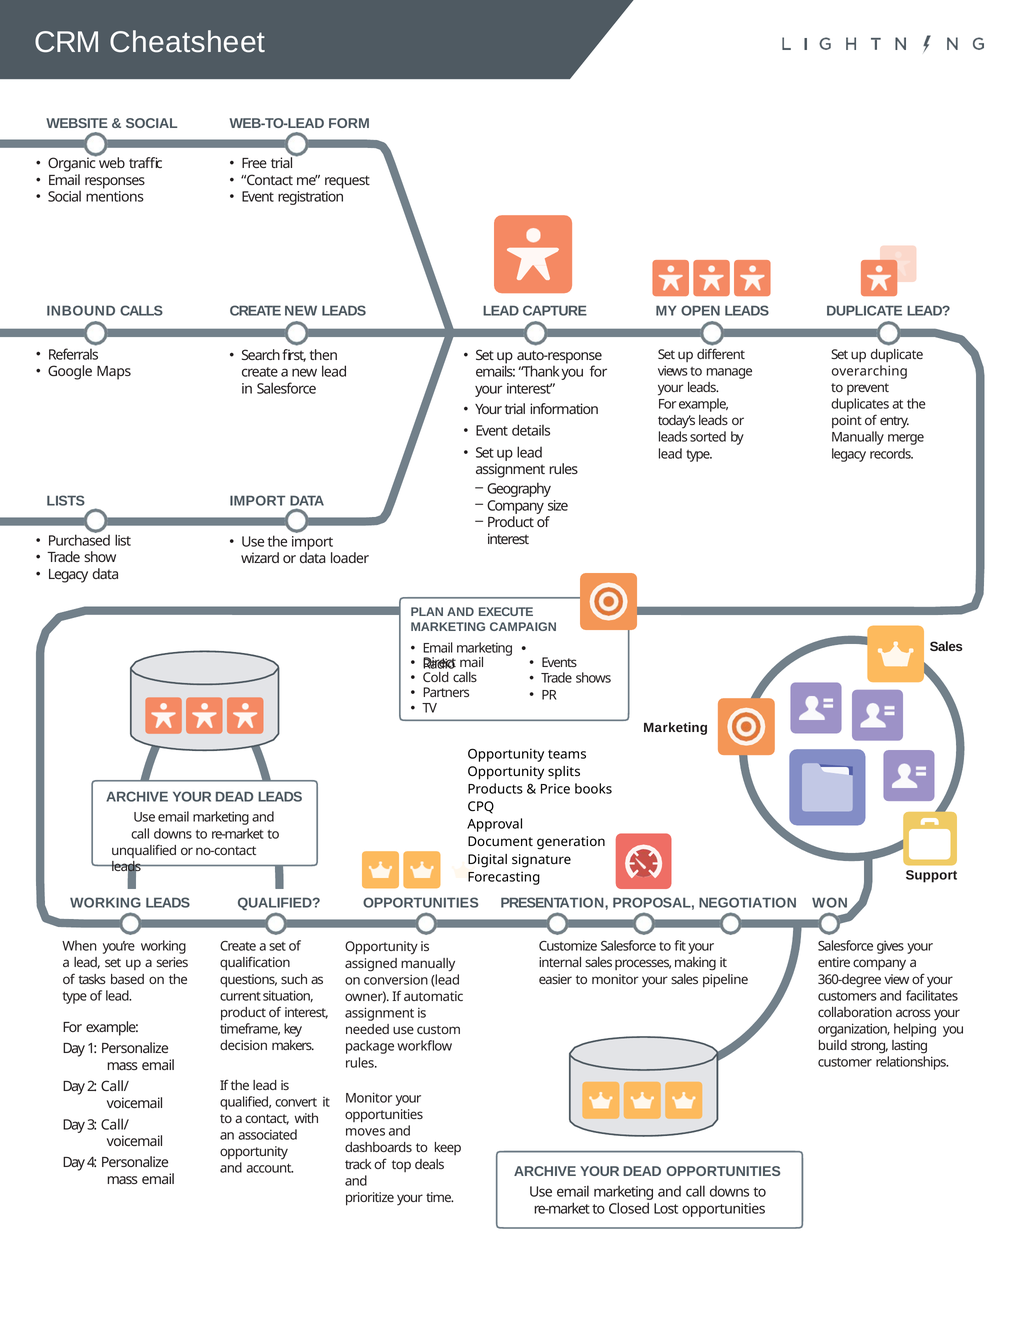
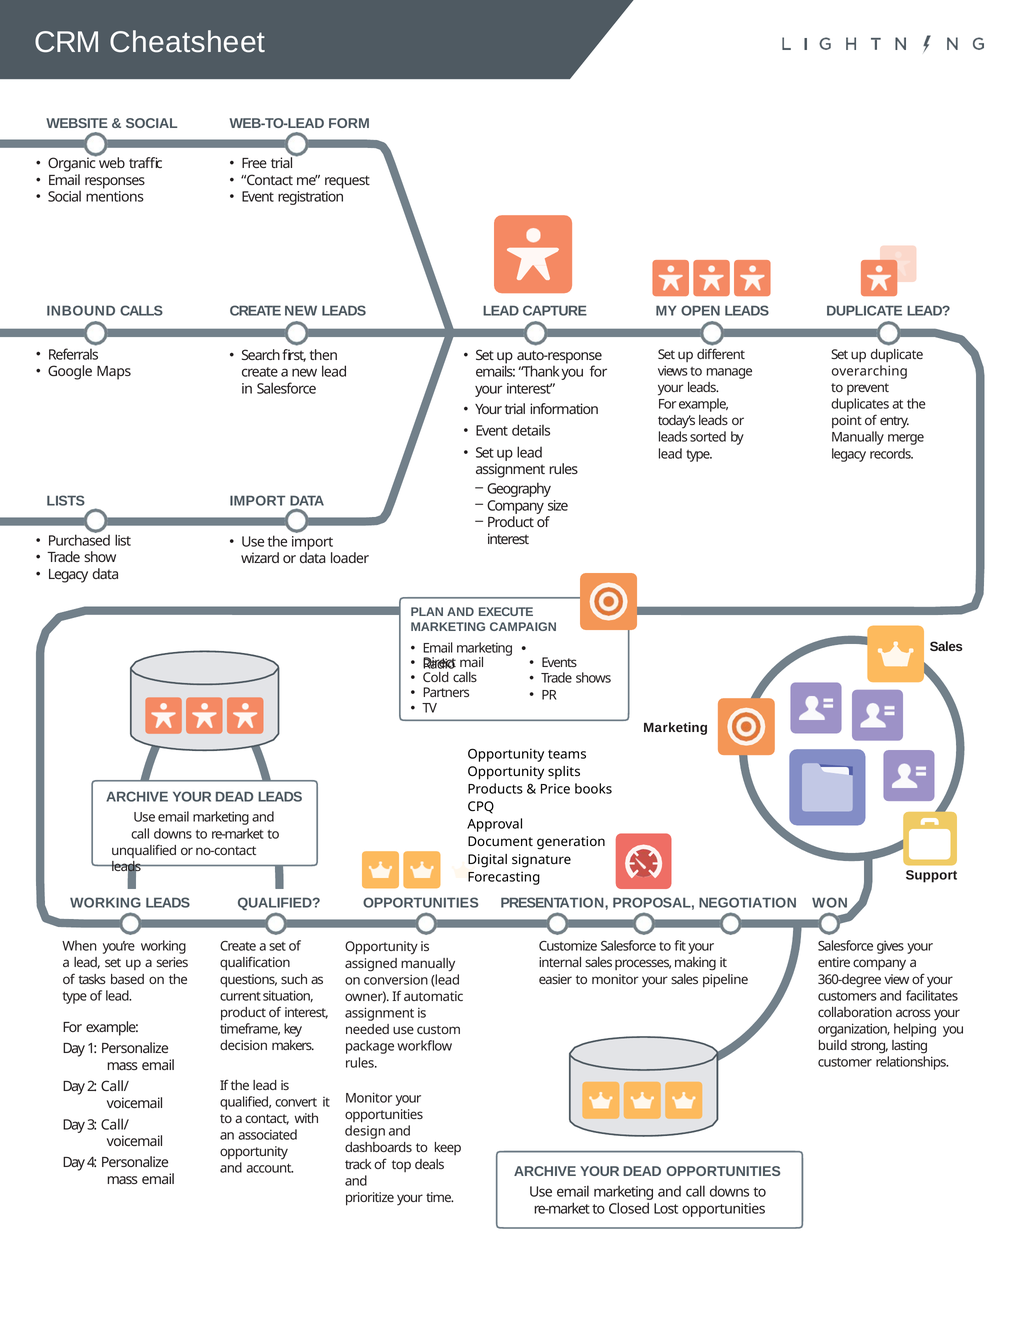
moves: moves -> design (365, 1131)
